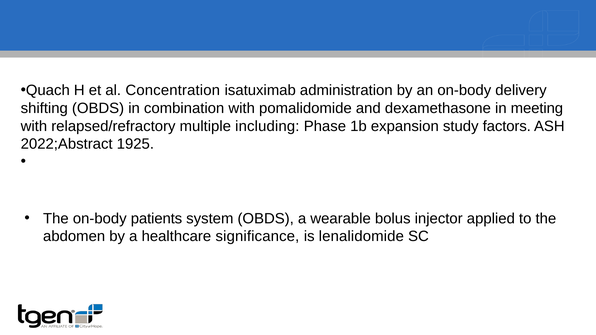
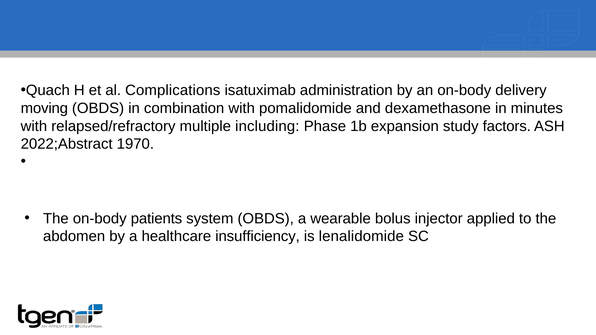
Concentration: Concentration -> Complications (173, 90)
shifting: shifting -> moving (44, 108)
meeting: meeting -> minutes (537, 108)
1925: 1925 -> 1970 (135, 144)
significance: significance -> insufficiency (258, 236)
